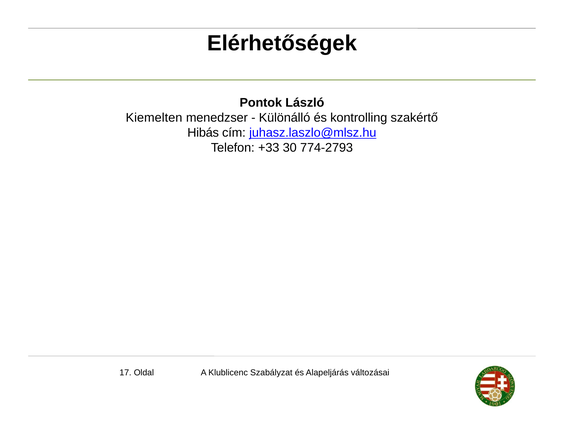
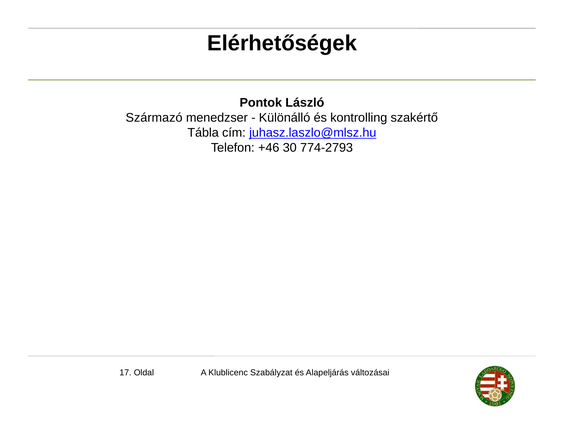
Kiemelten: Kiemelten -> Származó (154, 118)
Hibás: Hibás -> Tábla (203, 133)
+33: +33 -> +46 (269, 148)
